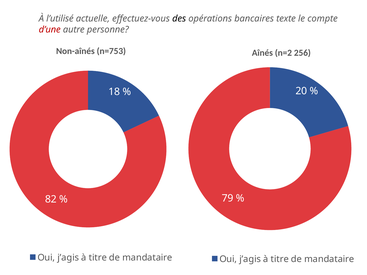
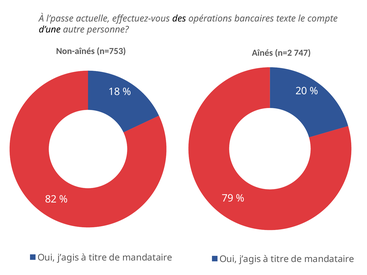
l’utilisé: l’utilisé -> l’passe (60, 19)
d’une colour: red -> black (50, 30)
256: 256 -> 747 (302, 53)
